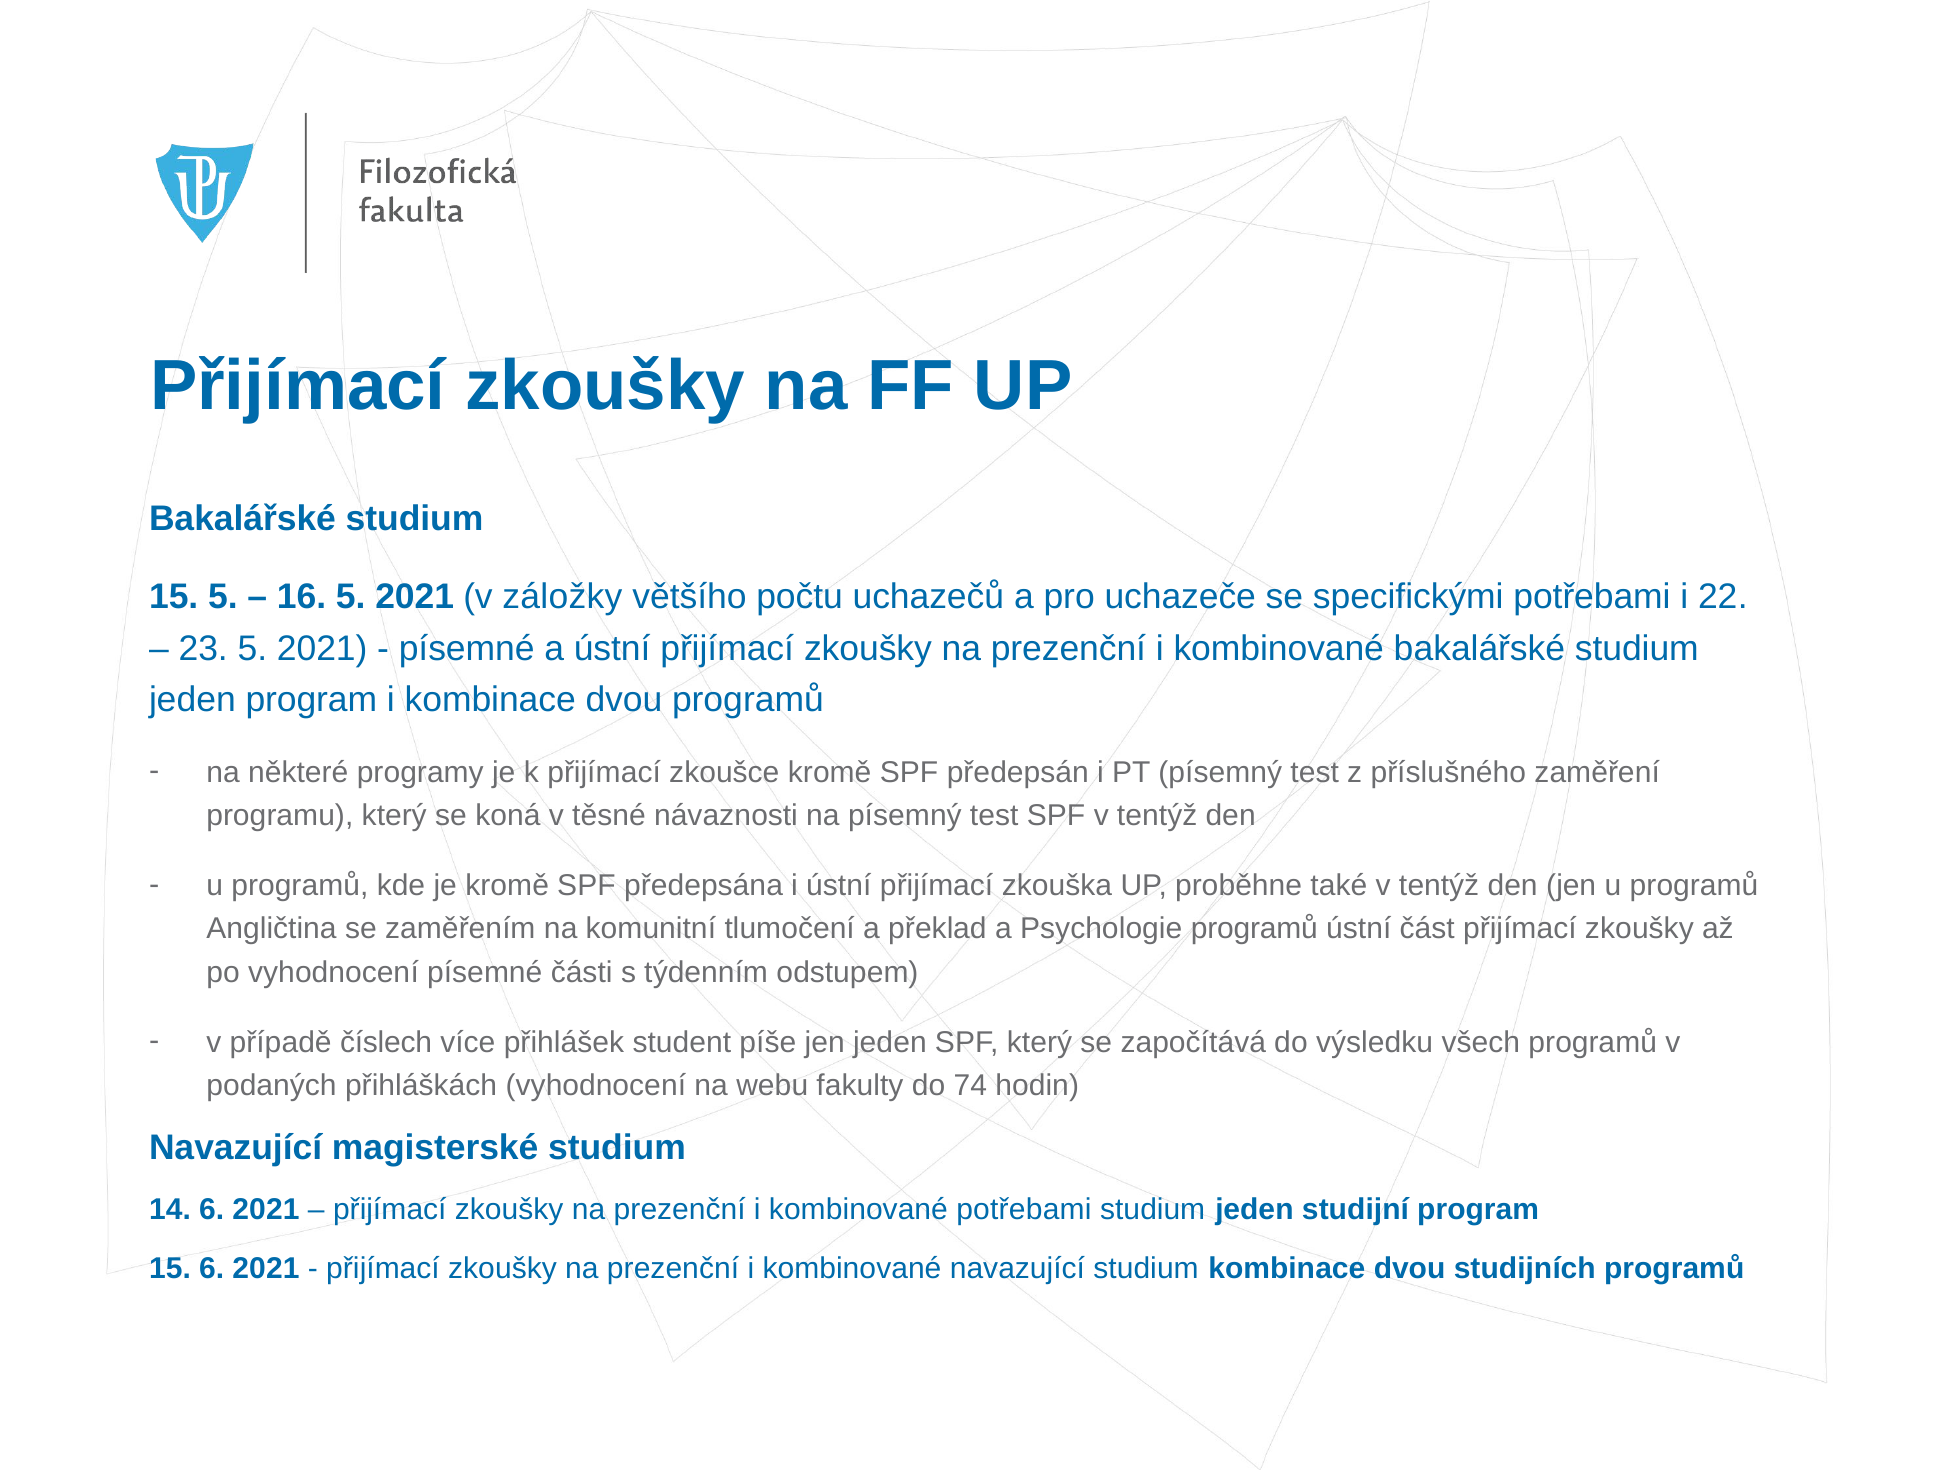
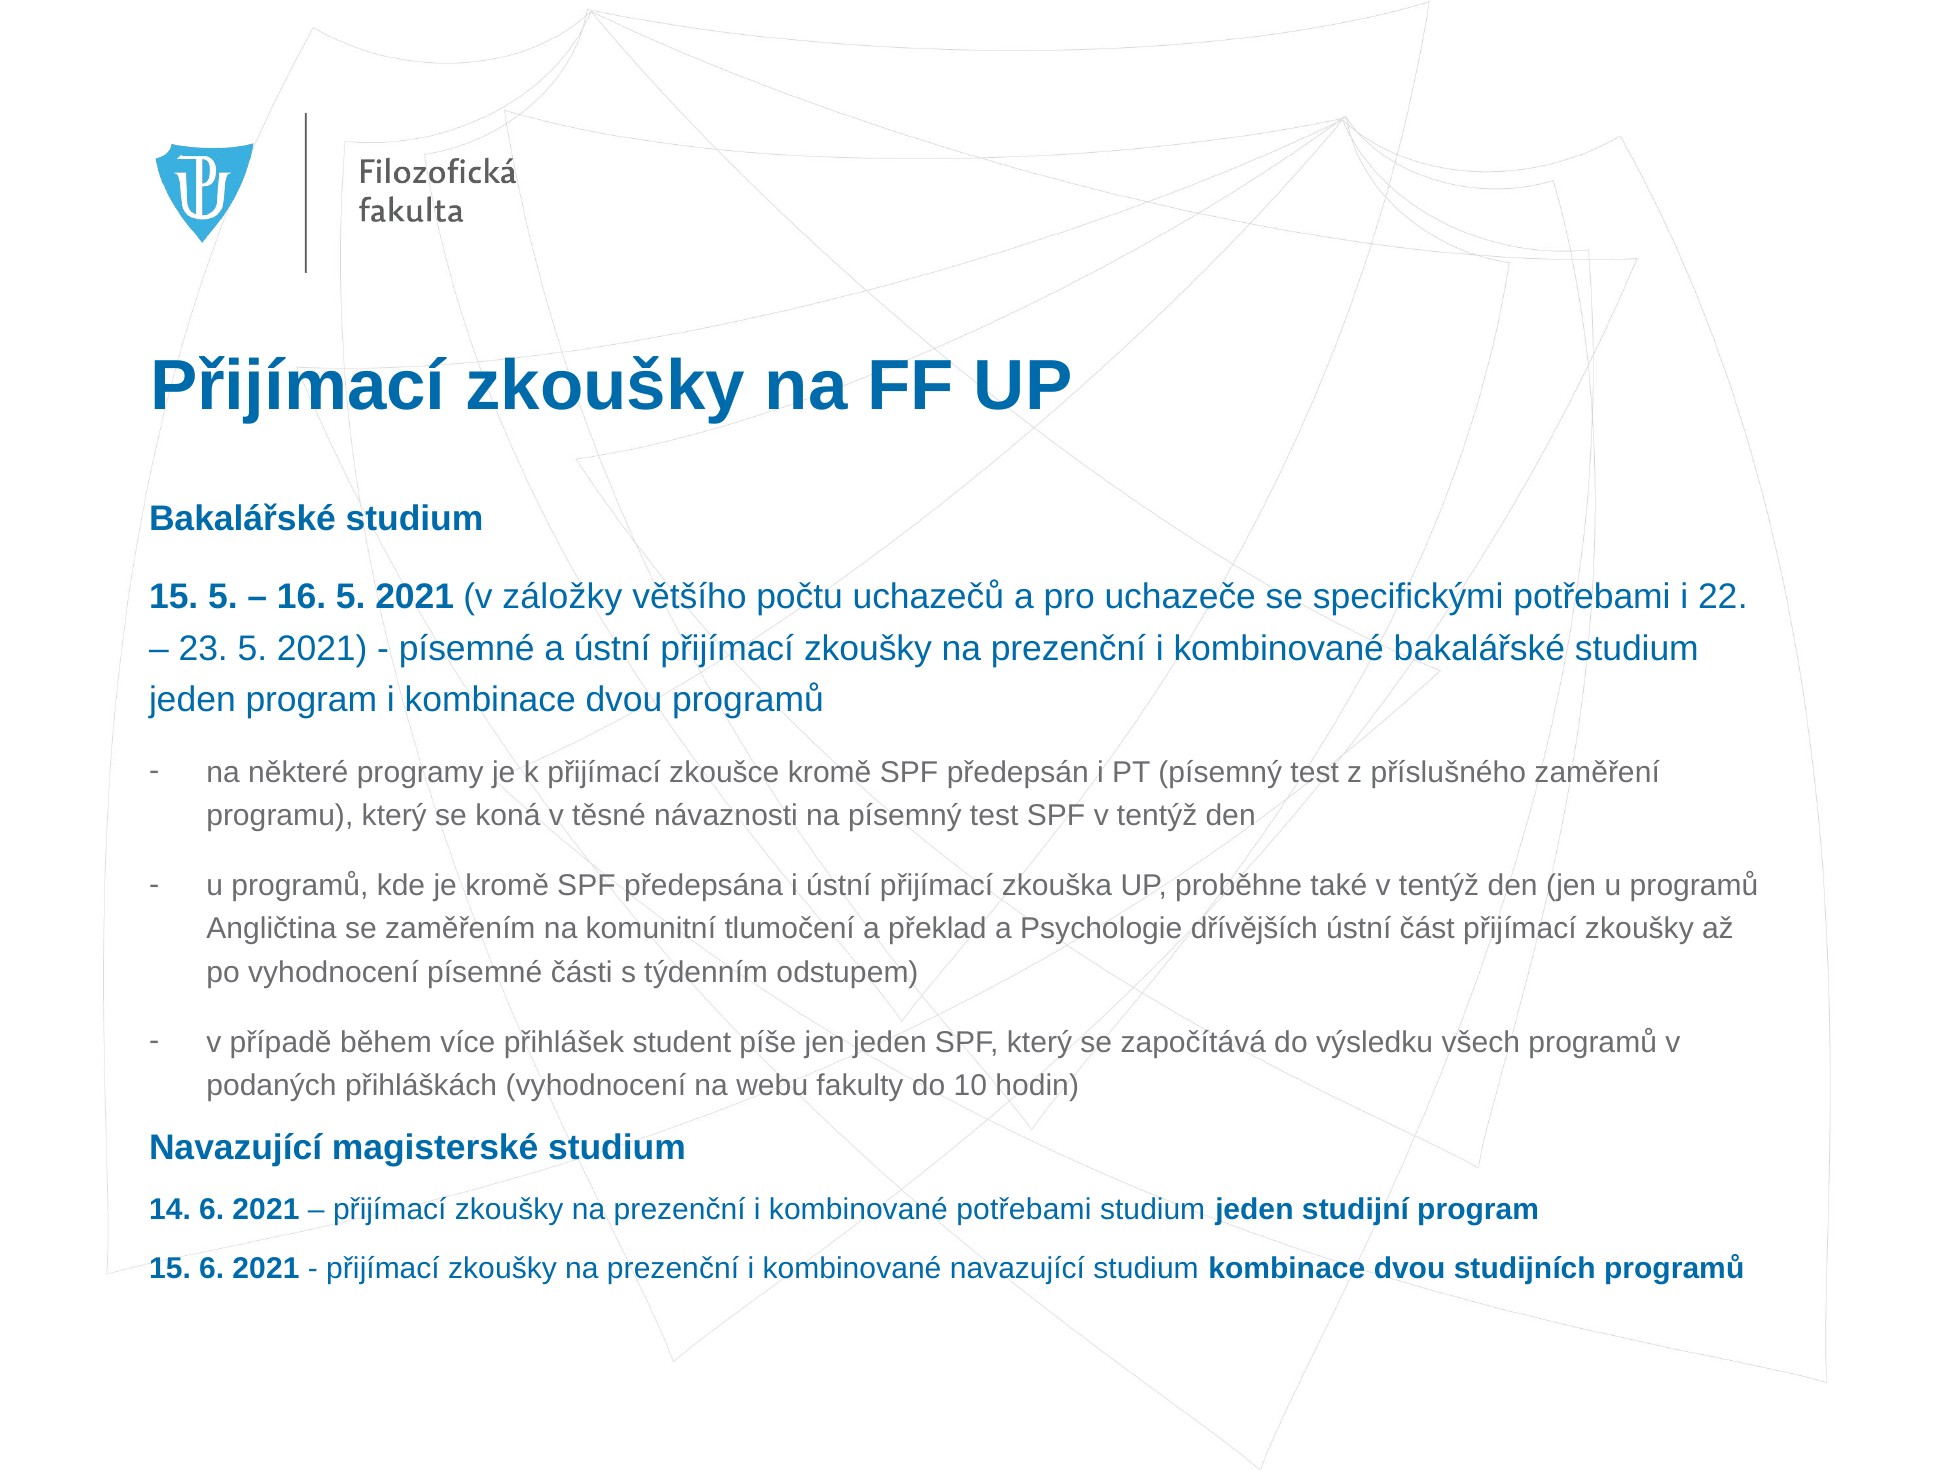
Psychologie programů: programů -> dřívějších (1254, 929)
číslech: číslech -> během (386, 1042)
74: 74 -> 10 (970, 1085)
